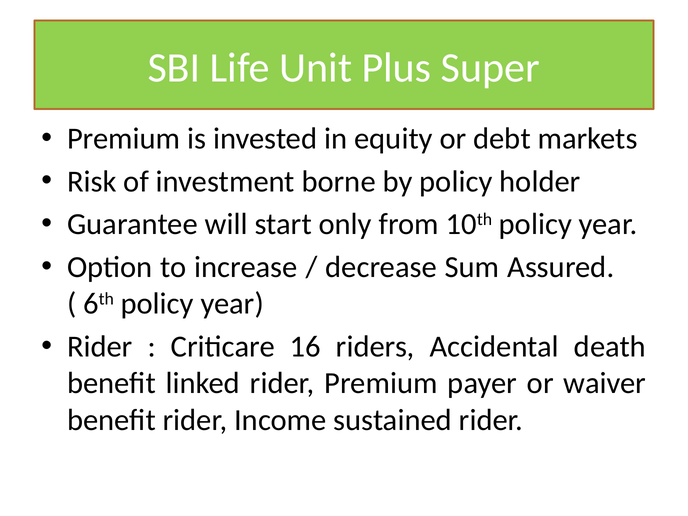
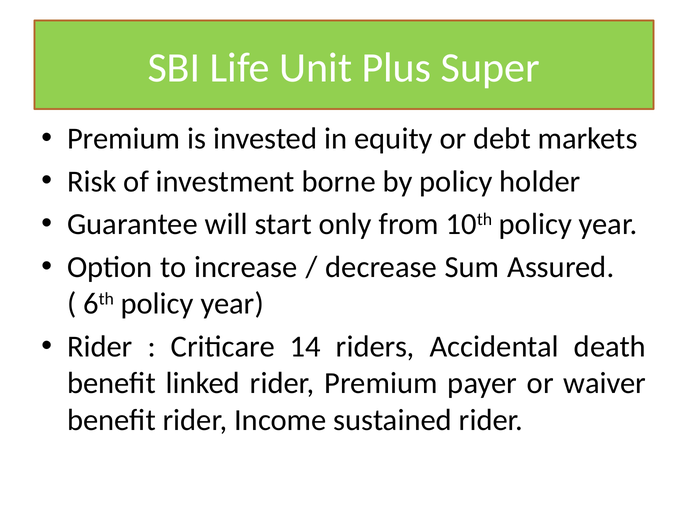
16: 16 -> 14 (305, 347)
